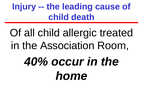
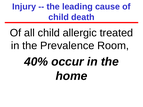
Association: Association -> Prevalence (67, 46)
